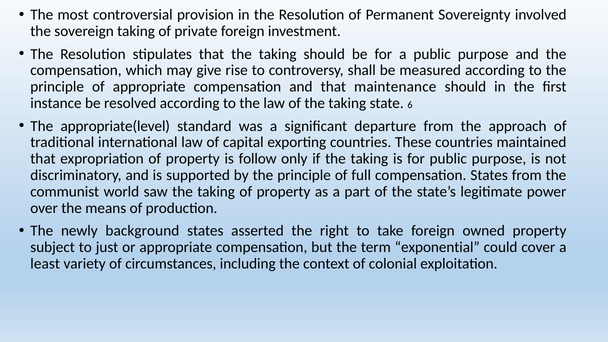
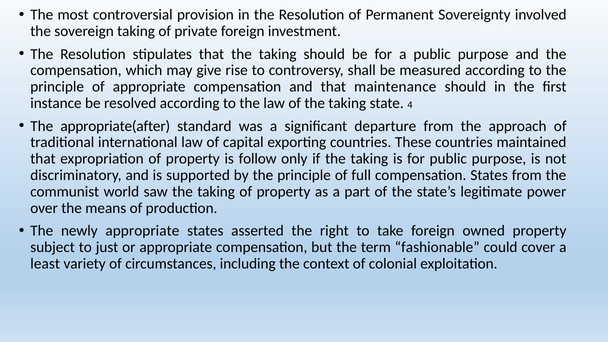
6: 6 -> 4 (410, 105)
appropriate(level: appropriate(level -> appropriate(after (115, 126)
newly background: background -> appropriate (142, 231)
exponential: exponential -> fashionable (437, 247)
